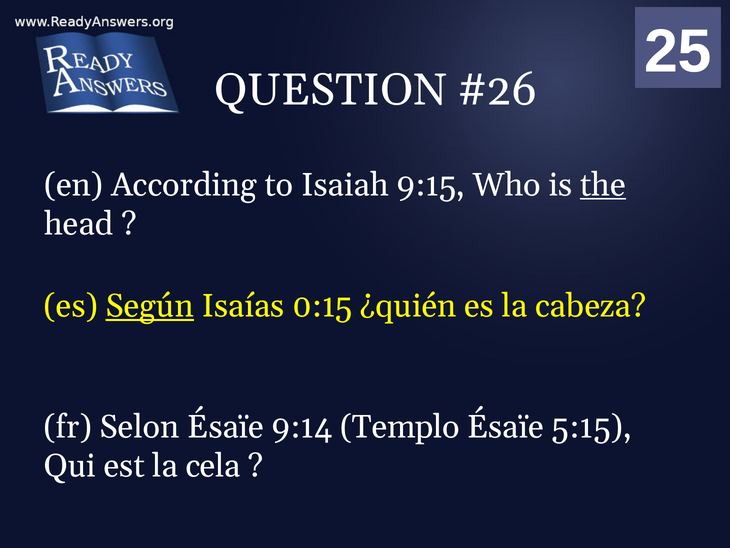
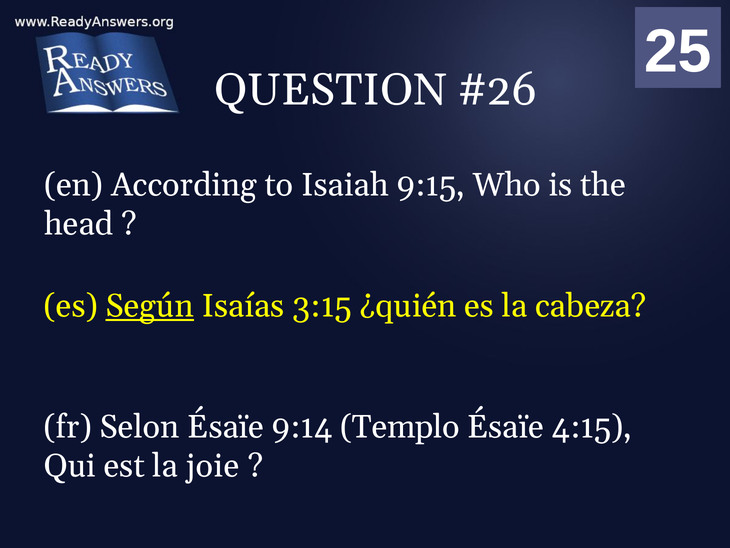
the underline: present -> none (603, 185)
0:15: 0:15 -> 3:15 (322, 306)
5:15: 5:15 -> 4:15 (592, 427)
cela: cela -> joie (213, 466)
